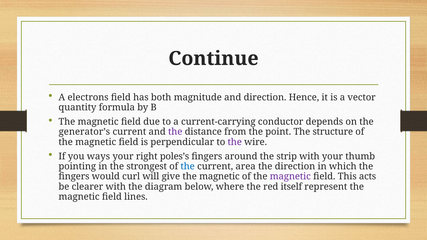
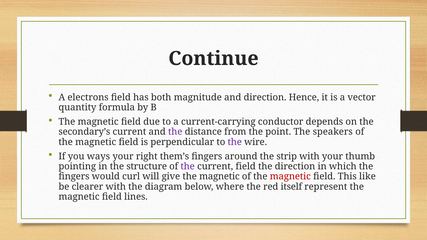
generator’s: generator’s -> secondary’s (84, 132)
structure: structure -> speakers (333, 132)
poles’s: poles’s -> them’s (175, 156)
strongest: strongest -> structure (147, 167)
the colour: blue -> purple (188, 167)
current area: area -> field (246, 167)
magnetic colour: purple -> red (290, 177)
acts: acts -> like (367, 177)
